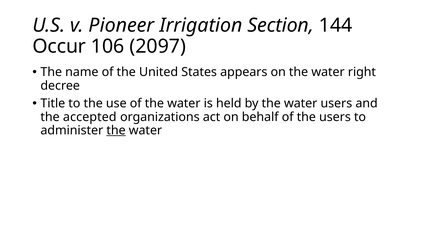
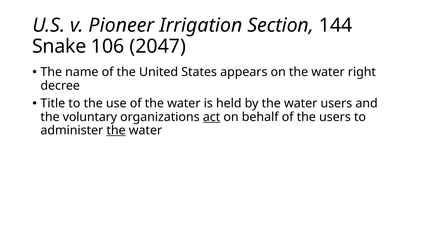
Occur: Occur -> Snake (59, 46)
2097: 2097 -> 2047 (158, 46)
accepted: accepted -> voluntary (90, 117)
act underline: none -> present (212, 117)
